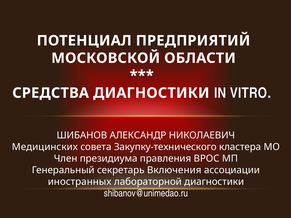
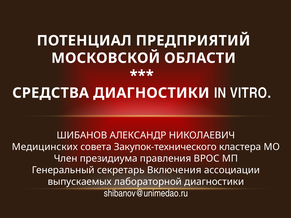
Закупку-технического: Закупку-технического -> Закупок-технического (165, 147)
иностранных: иностранных -> выпускаемых (80, 182)
